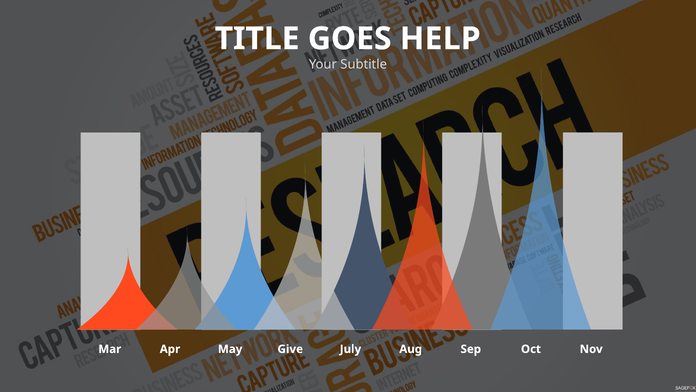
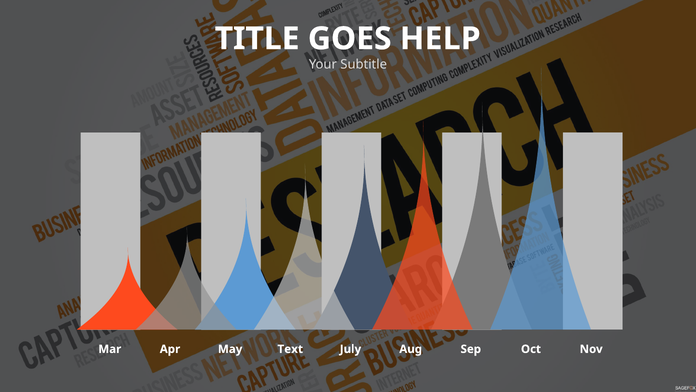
Give: Give -> Text (290, 349)
